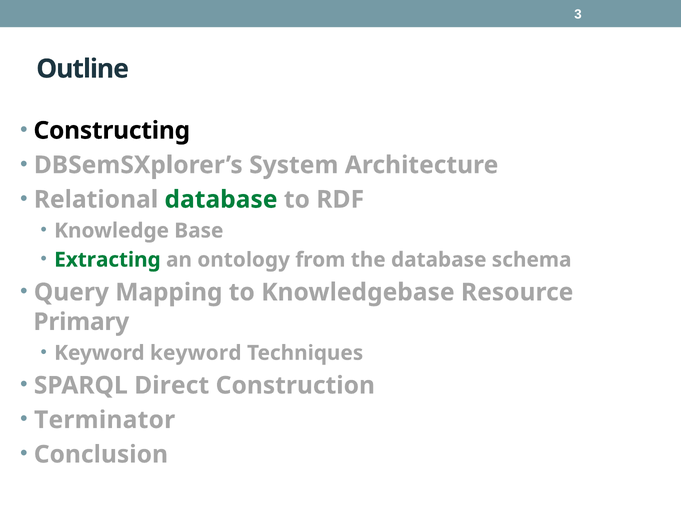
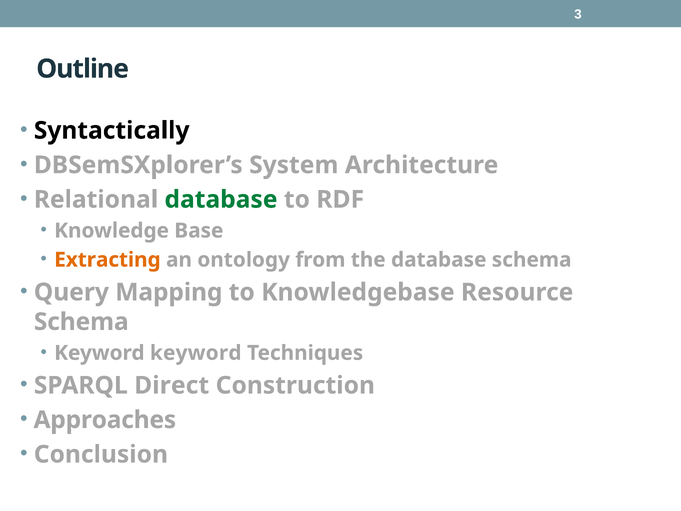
Constructing: Constructing -> Syntactically (112, 130)
Extracting colour: green -> orange (107, 260)
Primary: Primary -> Schema (81, 322)
Terminator: Terminator -> Approaches (105, 420)
